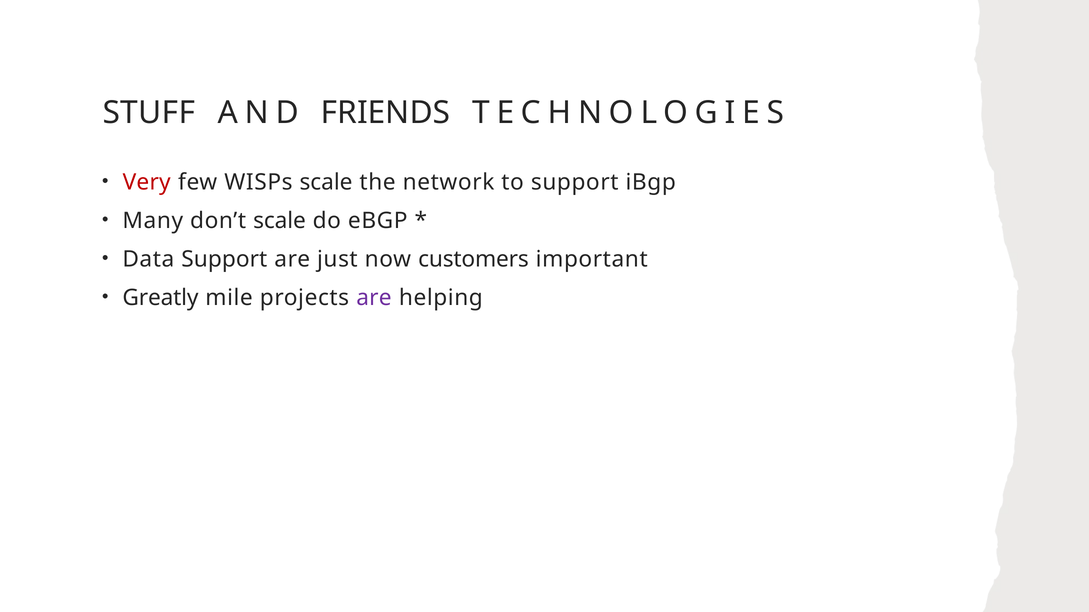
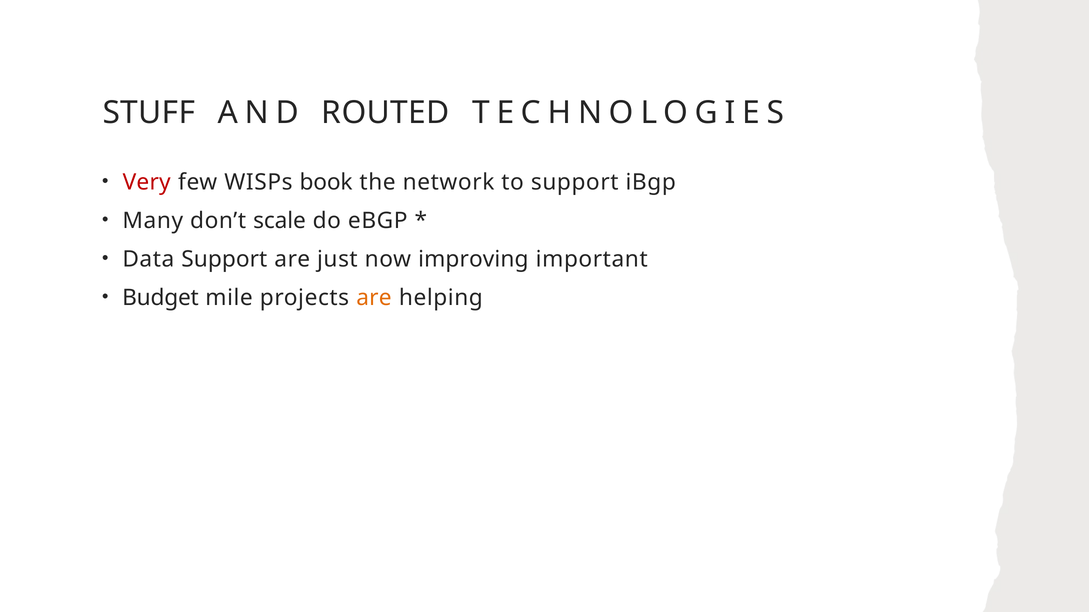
FRIENDS: FRIENDS -> ROUTED (385, 113)
WISPs scale: scale -> book (326, 182)
customers: customers -> improving (473, 260)
Greatly: Greatly -> Budget (161, 298)
are colour: purple -> orange (374, 298)
